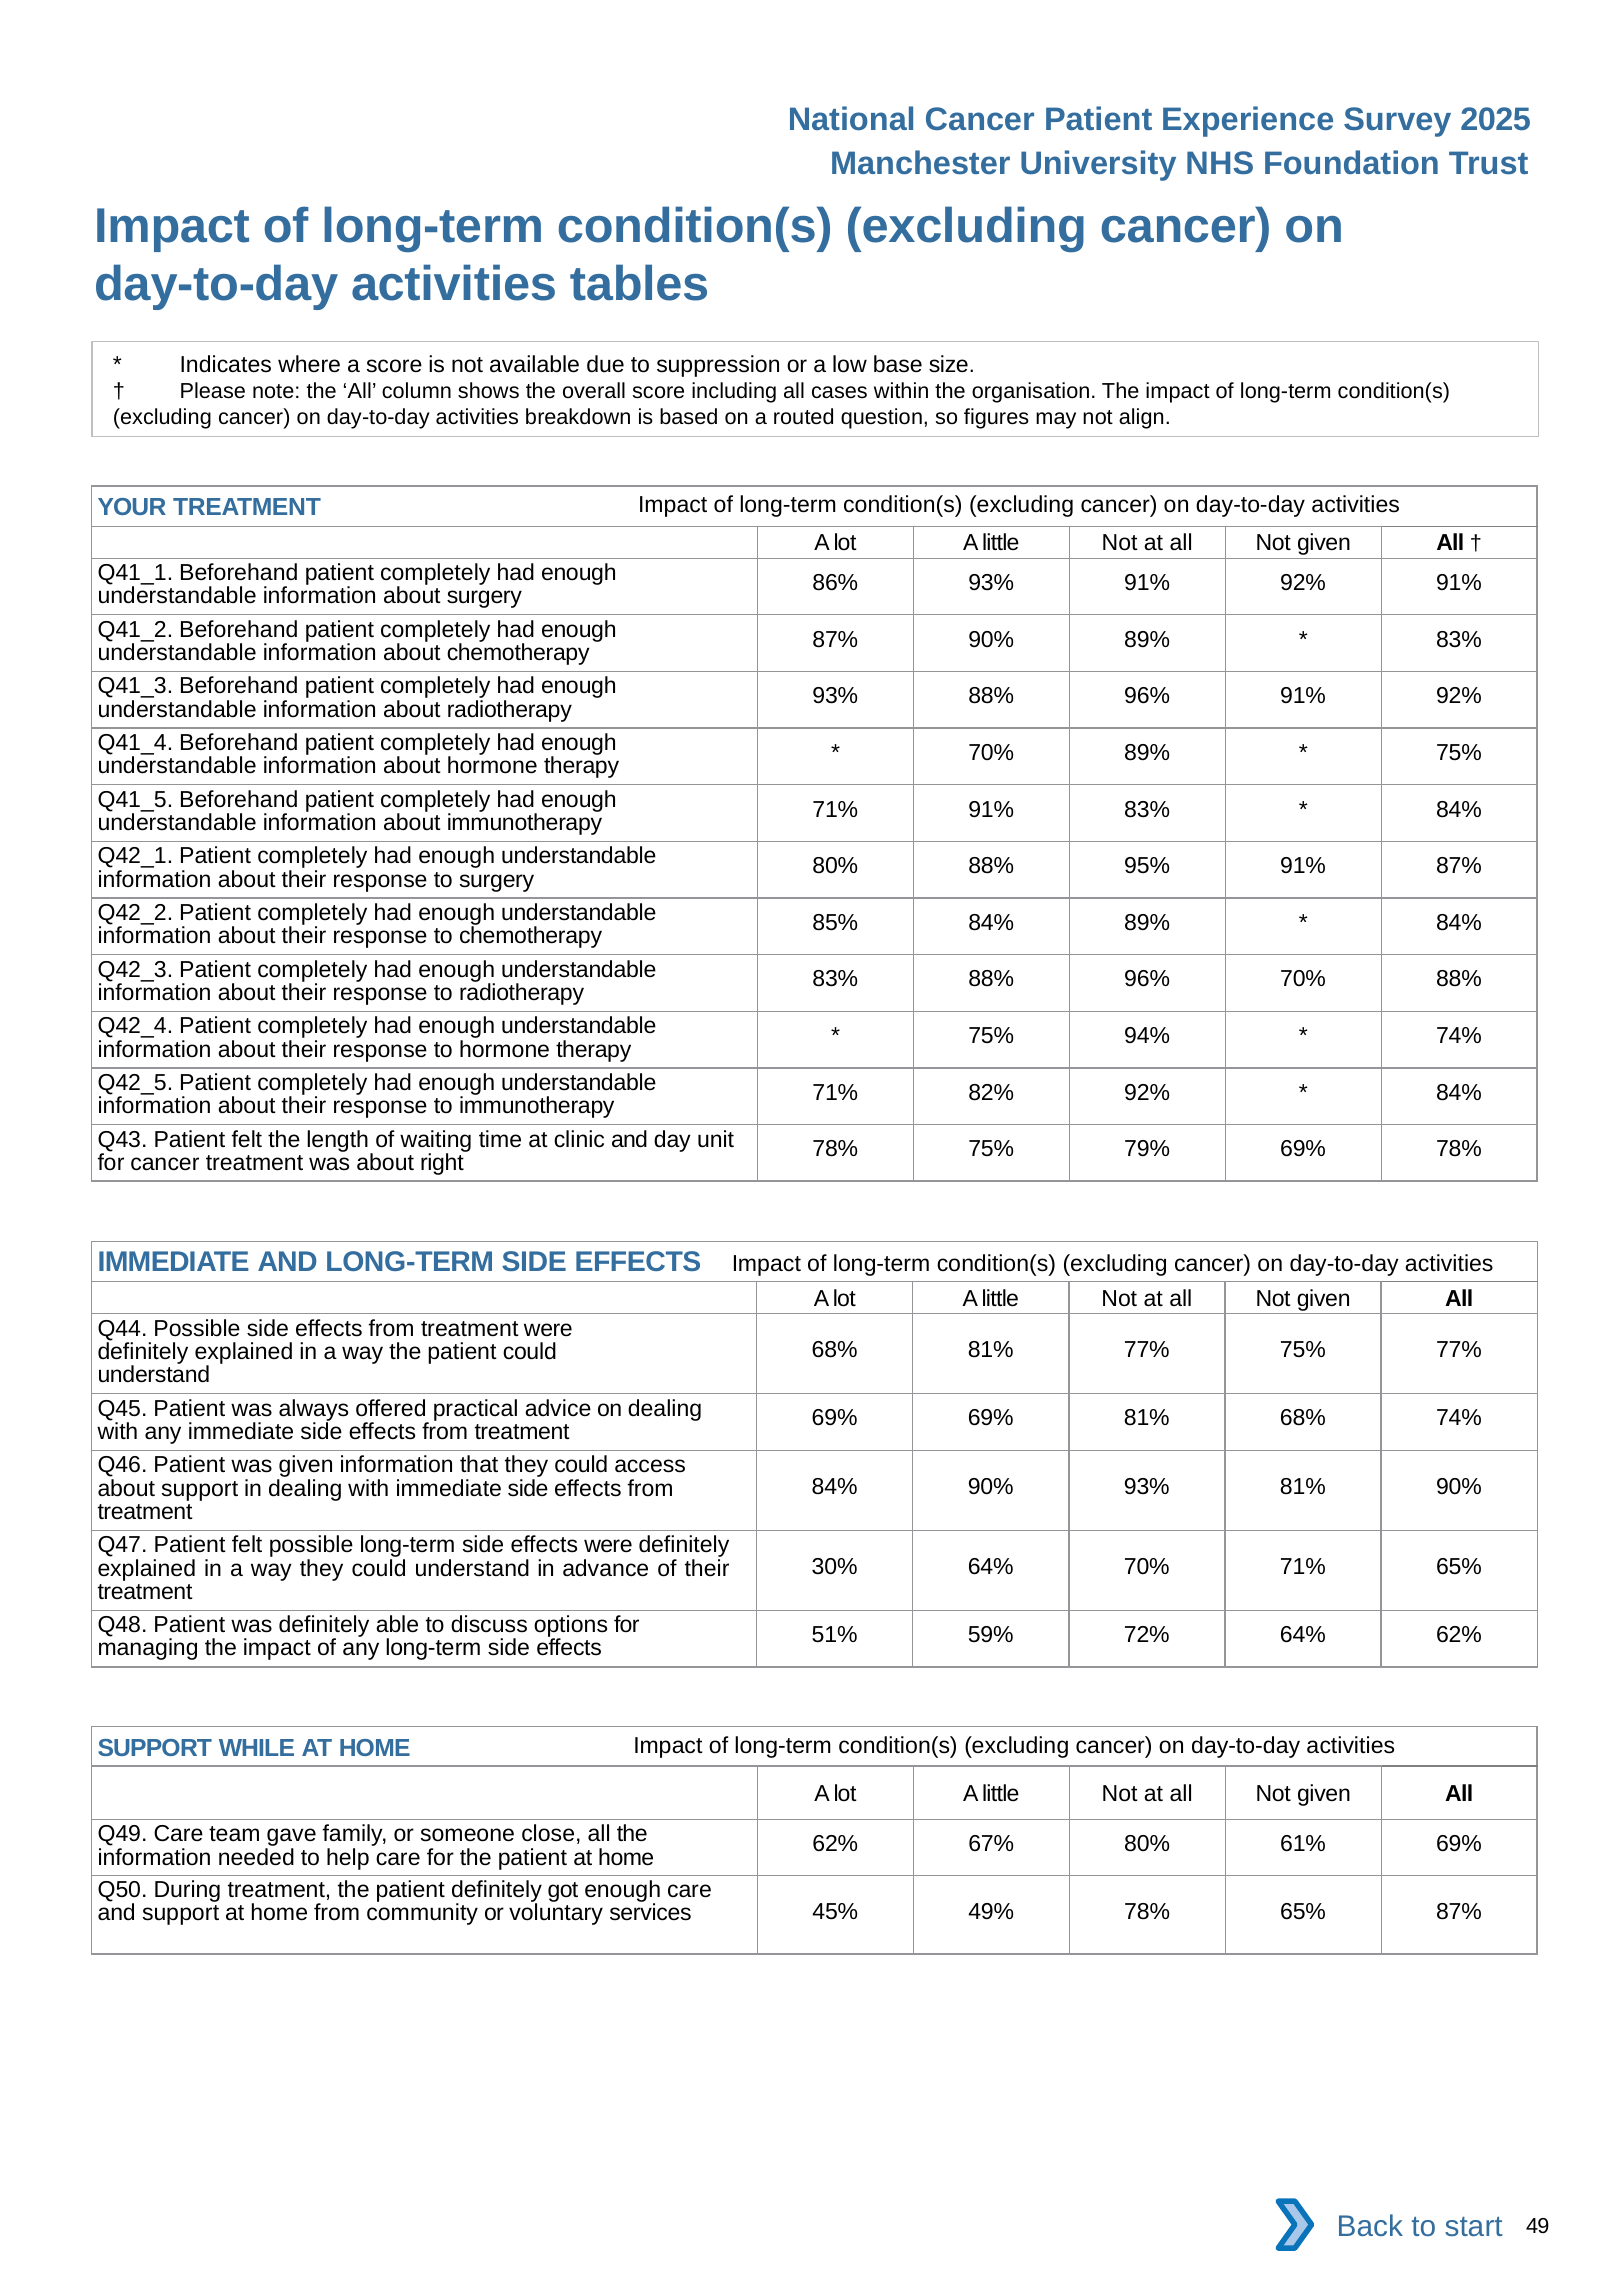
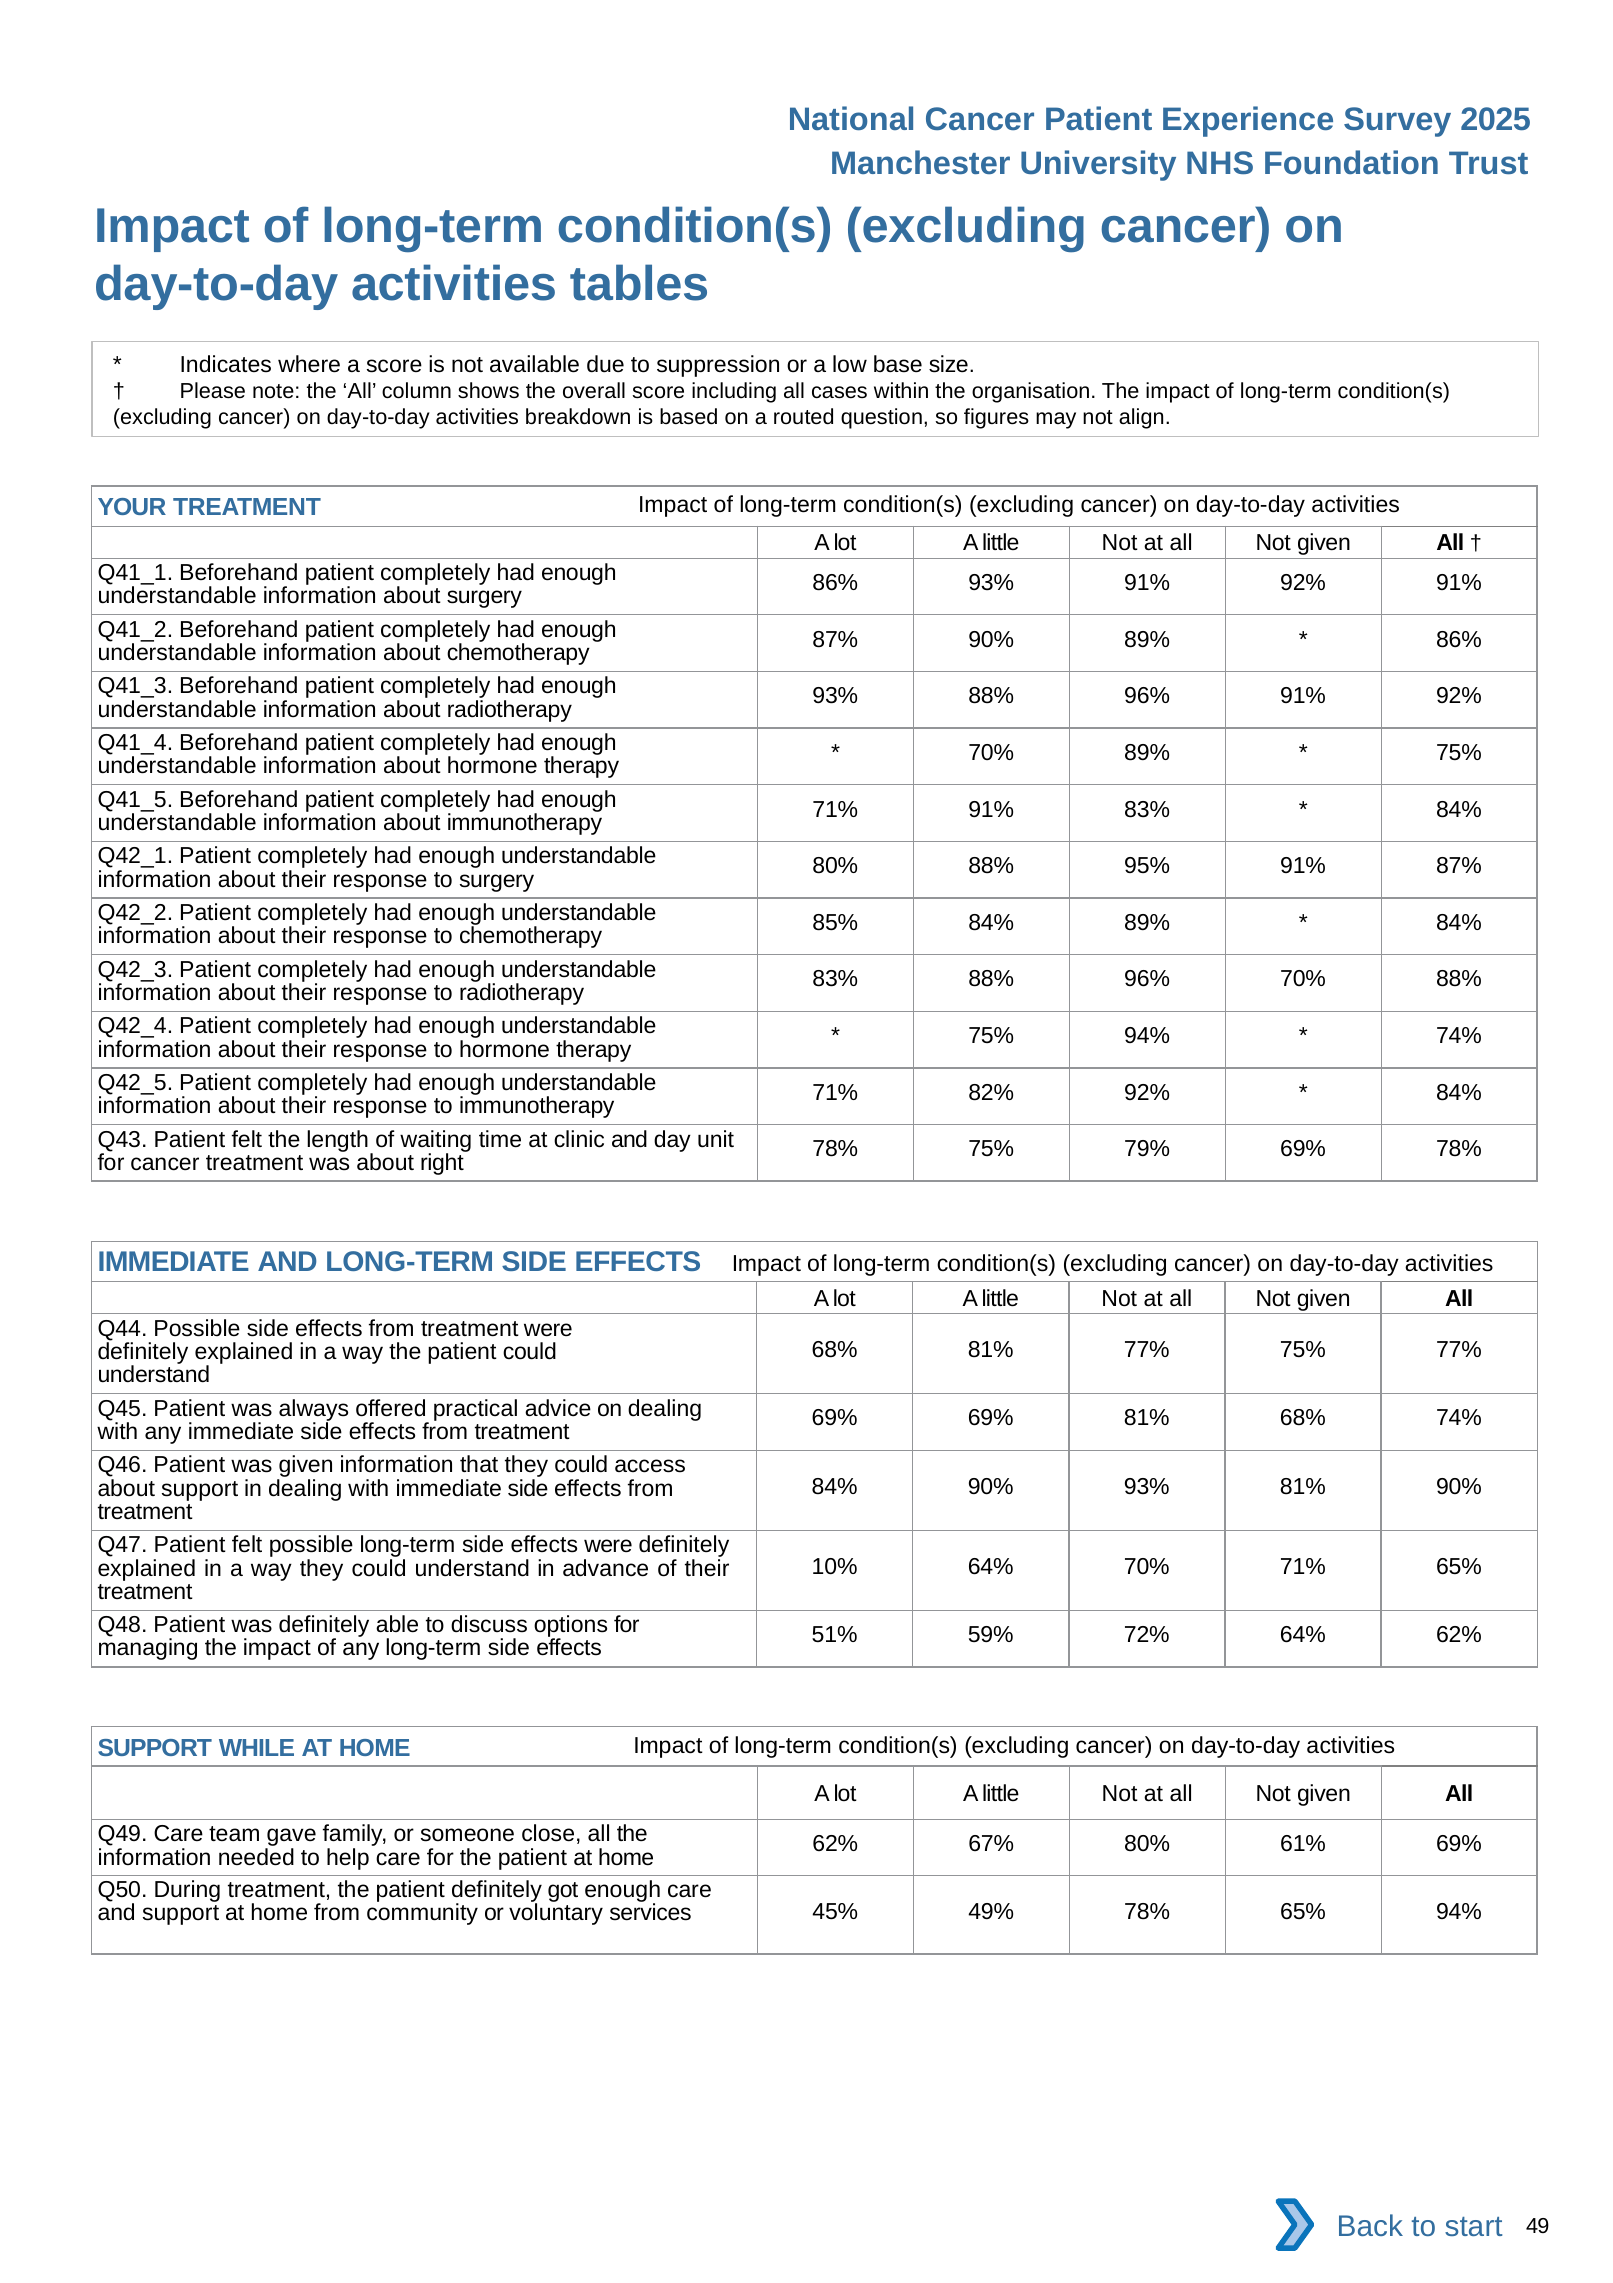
83%: 83% -> 86% (1459, 639)
30%: 30% -> 10% (835, 1566)
65% 87%: 87% -> 94% (1459, 1911)
